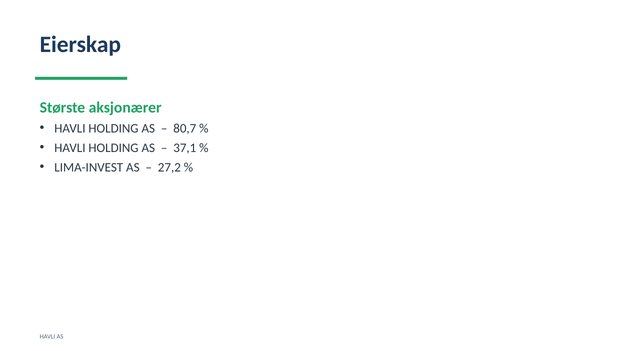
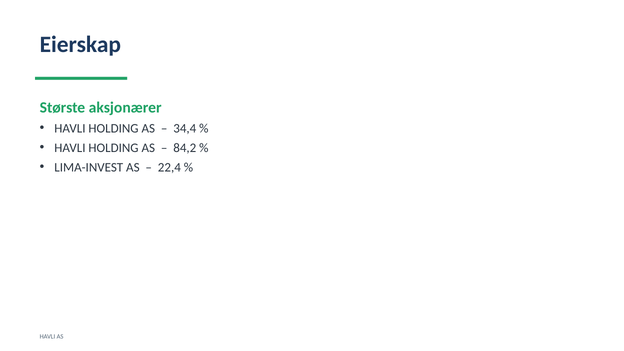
80,7: 80,7 -> 34,4 (185, 128)
37,1: 37,1 -> 84,2 (185, 148)
27,2: 27,2 -> 22,4 (169, 167)
